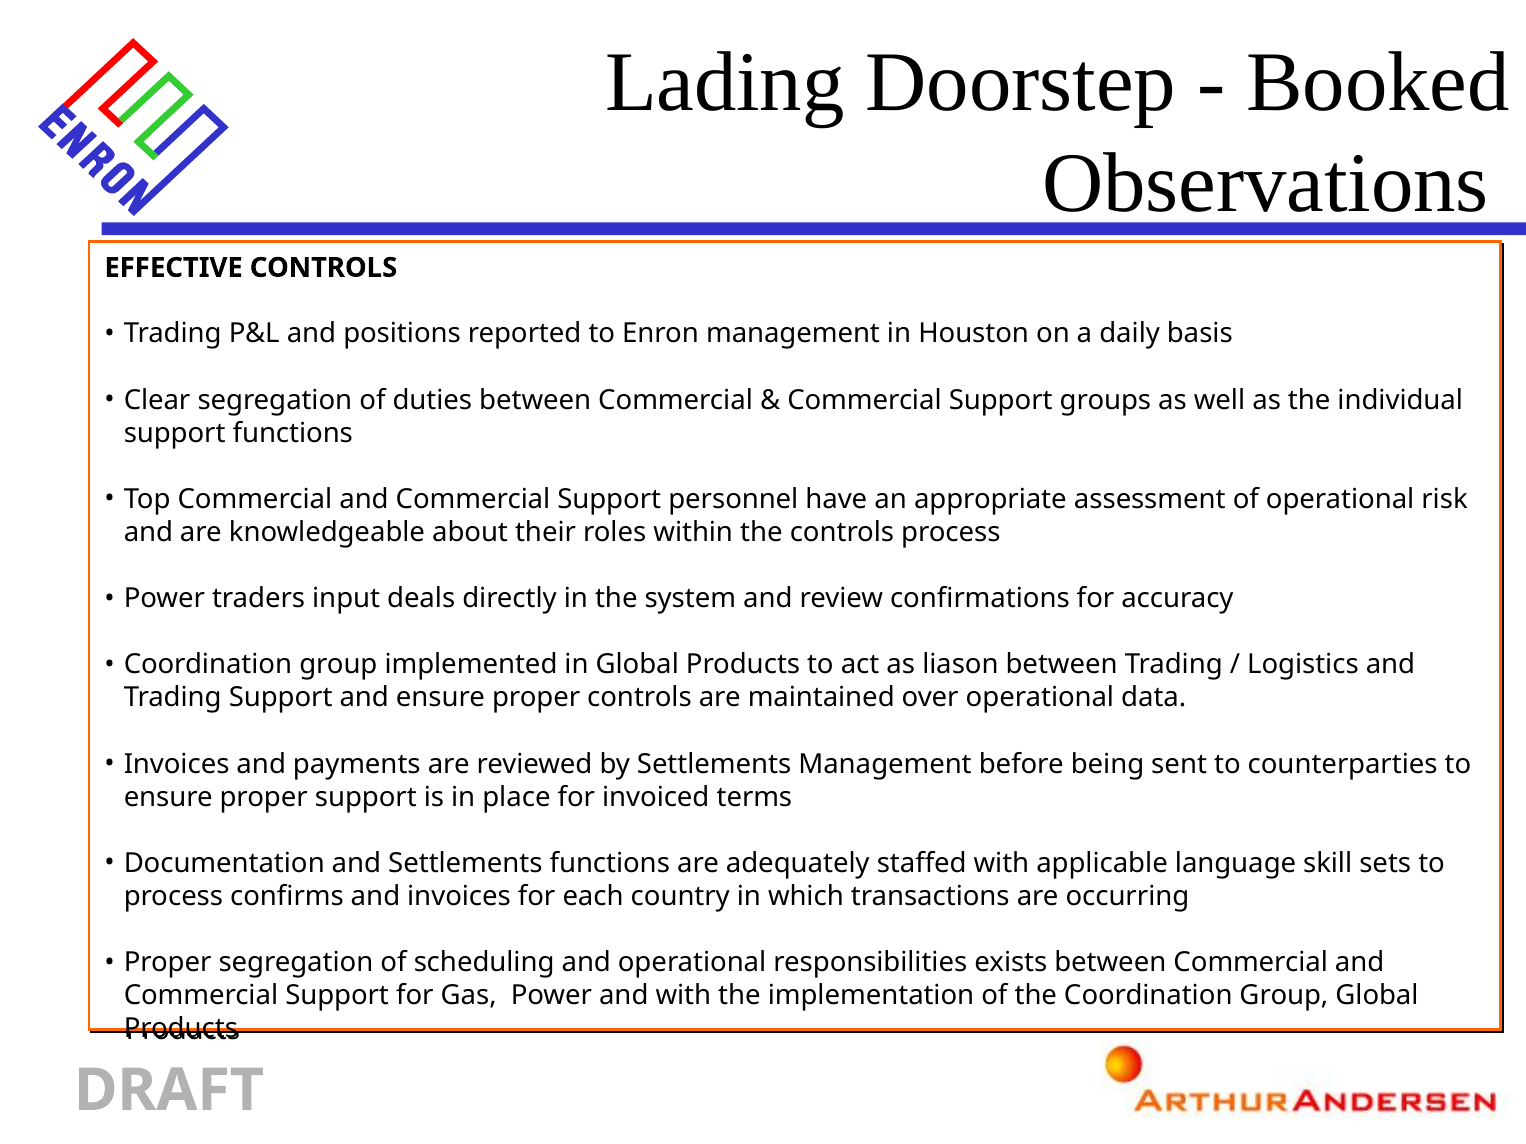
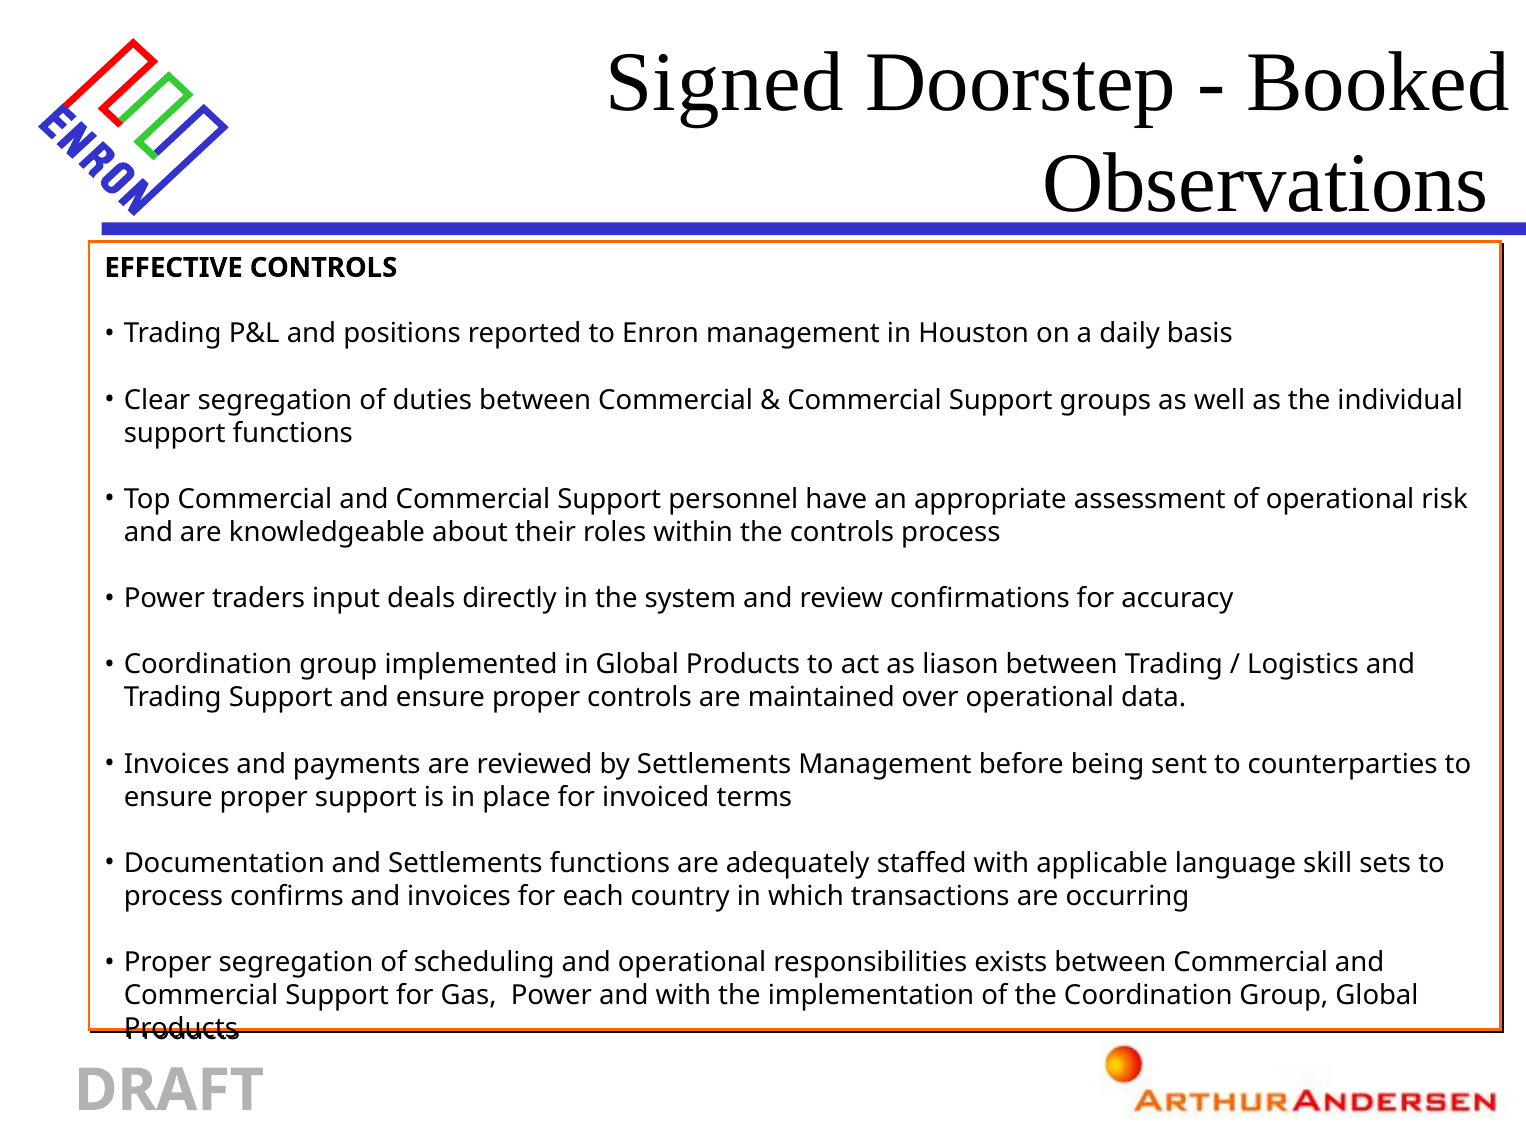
Lading: Lading -> Signed (725, 82)
